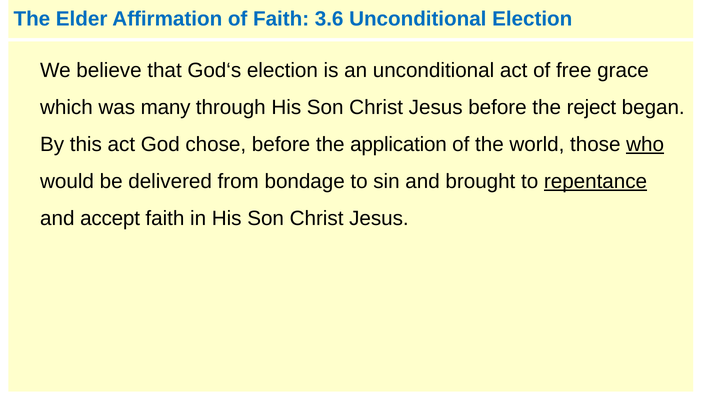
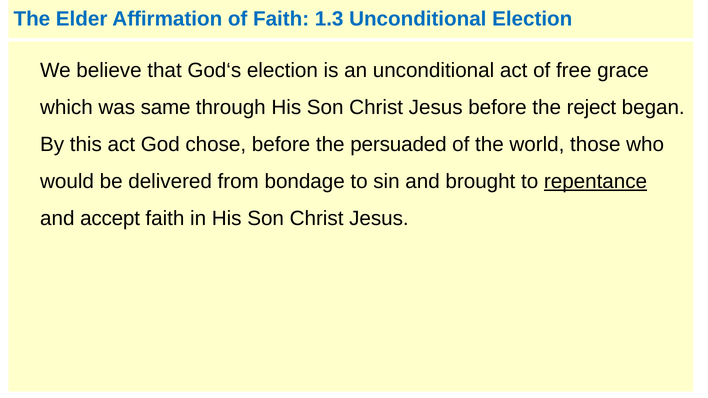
3.6: 3.6 -> 1.3 (329, 19)
many: many -> same (166, 107)
application: application -> persuaded (398, 144)
who underline: present -> none (645, 144)
